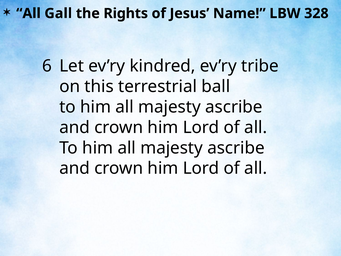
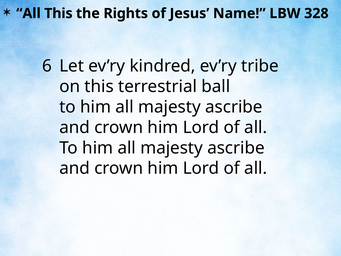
All Gall: Gall -> This (58, 13)
